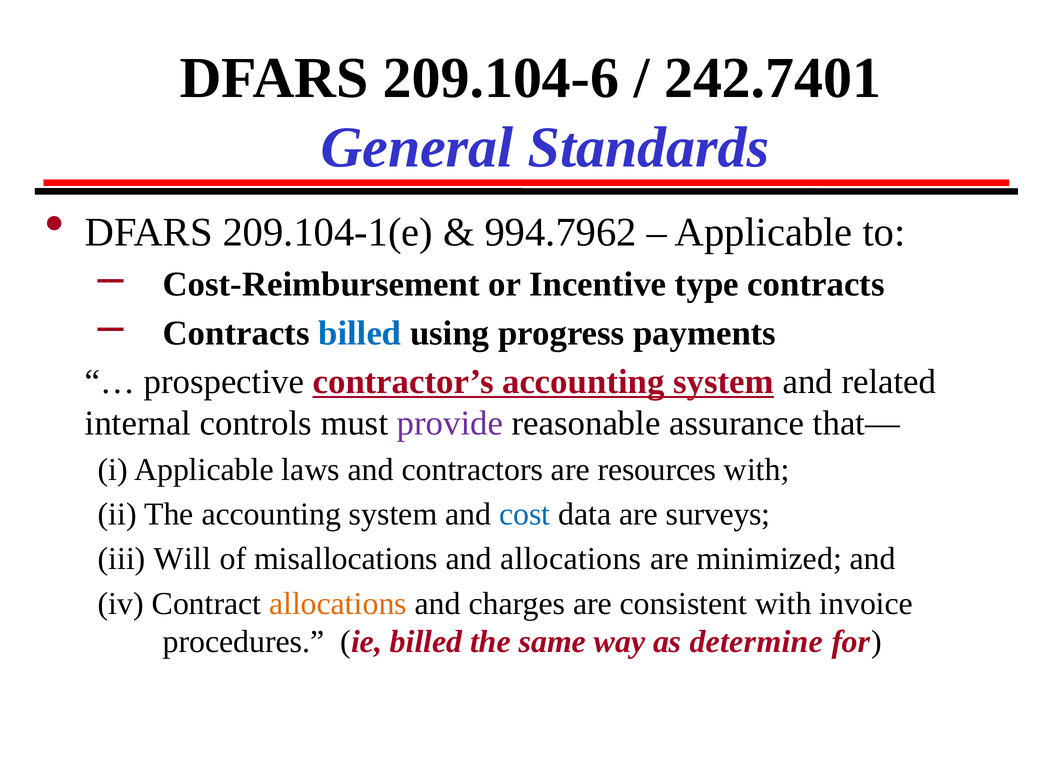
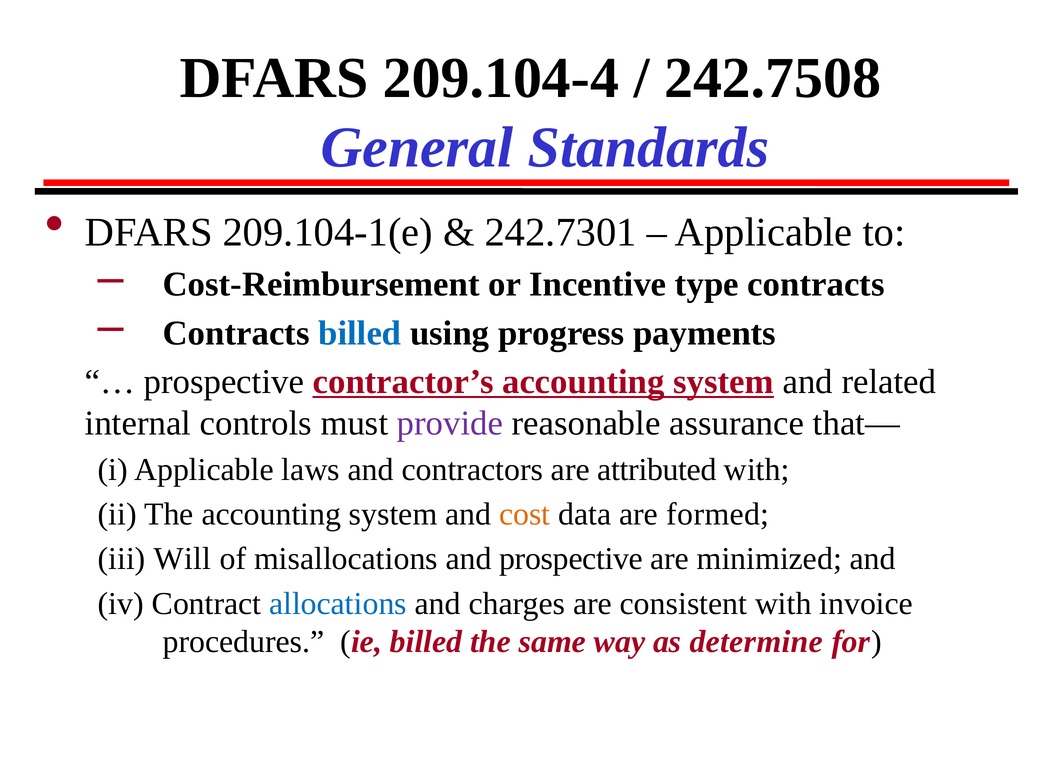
209.104-6: 209.104-6 -> 209.104-4 (501, 78)
242.7401: 242.7401 -> 242.7508 (773, 78)
994.7962: 994.7962 -> 242.7301 (561, 233)
resources: resources -> attributed (657, 470)
cost colour: blue -> orange (525, 514)
surveys: surveys -> formed (718, 514)
and allocations: allocations -> prospective (571, 559)
allocations colour: orange -> blue (338, 604)
